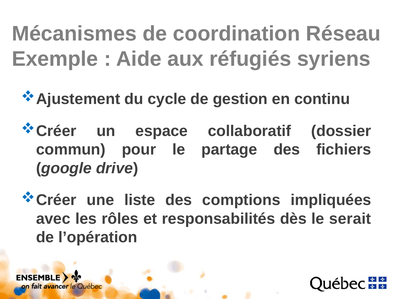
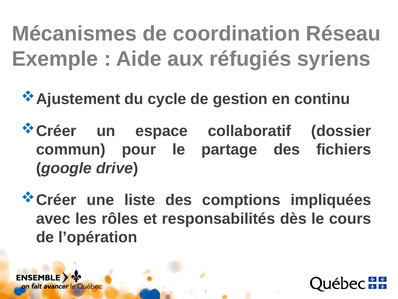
serait: serait -> cours (350, 218)
